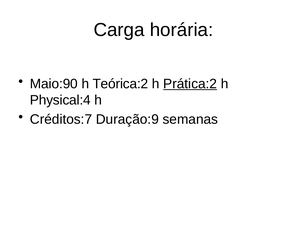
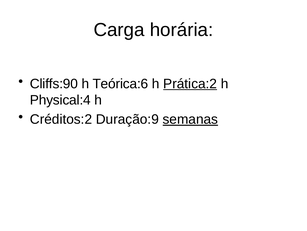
Maio:90: Maio:90 -> Cliffs:90 (54, 84)
Teórica:2: Teórica:2 -> Teórica:6 (120, 84)
Créditos:7: Créditos:7 -> Créditos:2 (61, 119)
semanas underline: none -> present (190, 119)
